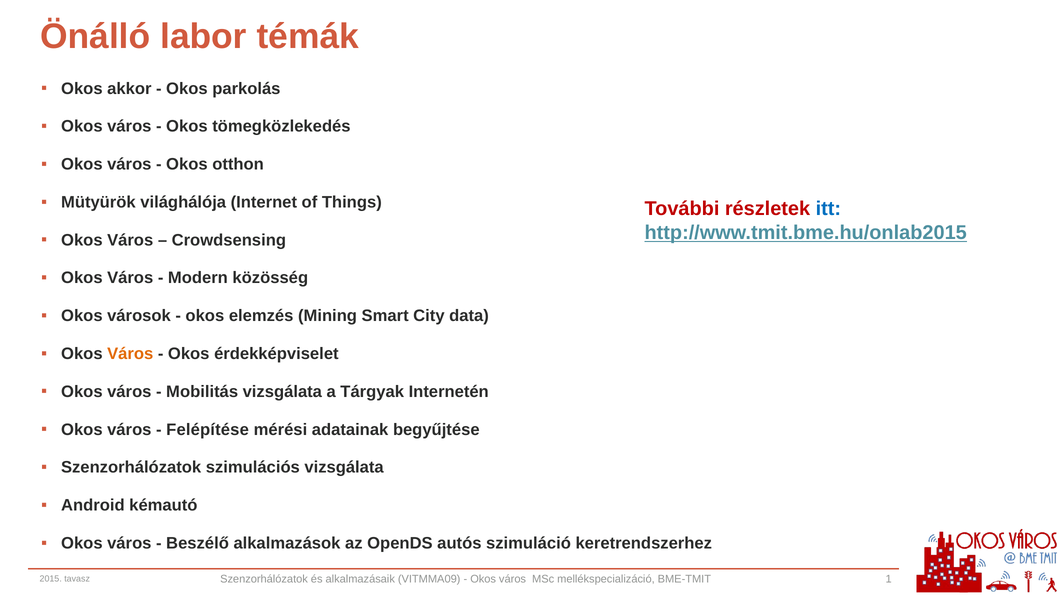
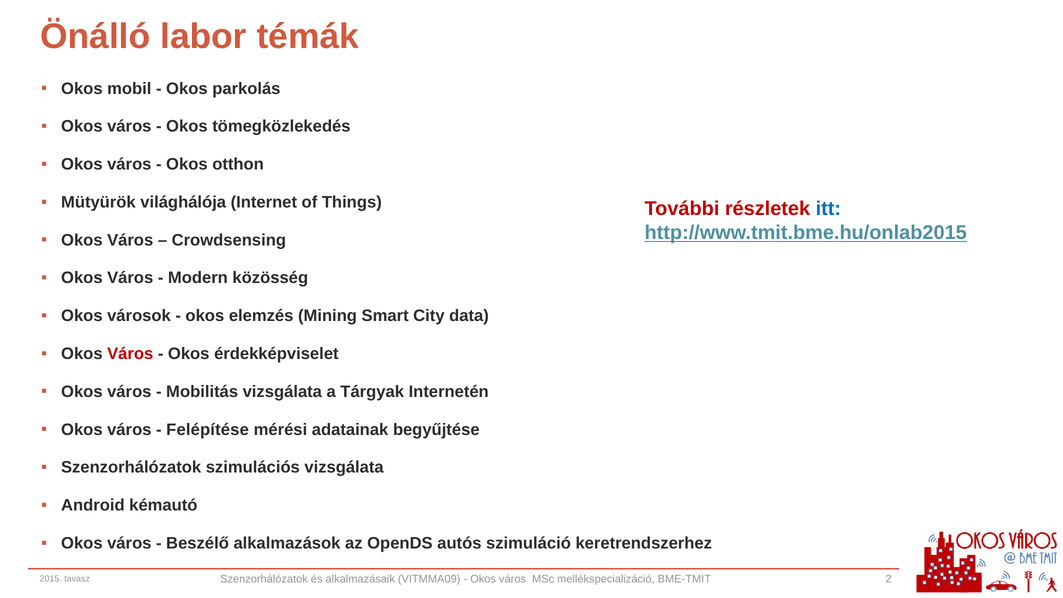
akkor: akkor -> mobil (129, 89)
Város colour: orange -> red (130, 354)
1: 1 -> 2 (889, 579)
